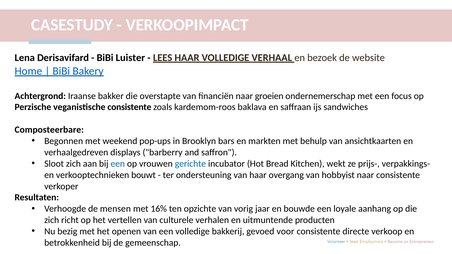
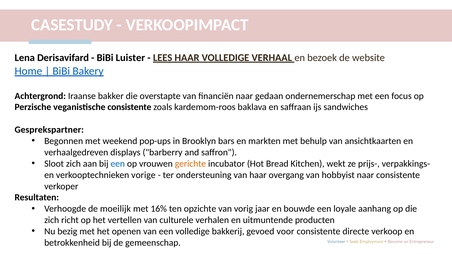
groeien: groeien -> gedaan (269, 96)
Composteerbare: Composteerbare -> Gesprekspartner (49, 130)
gerichte colour: blue -> orange (190, 164)
bouwt: bouwt -> vorige (143, 175)
mensen: mensen -> moeilijk (115, 209)
